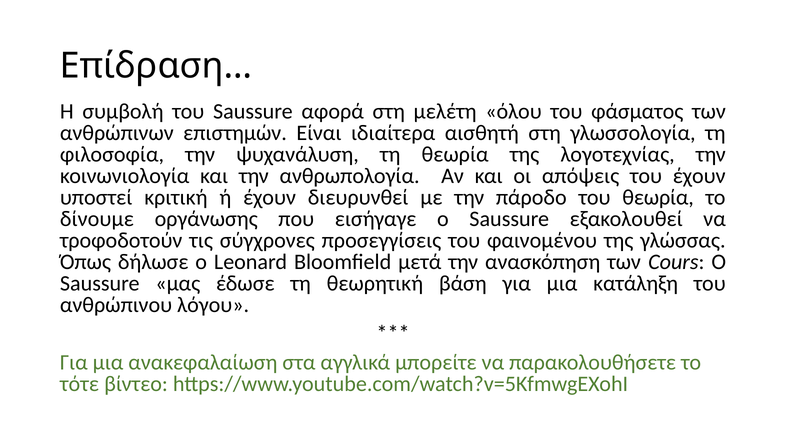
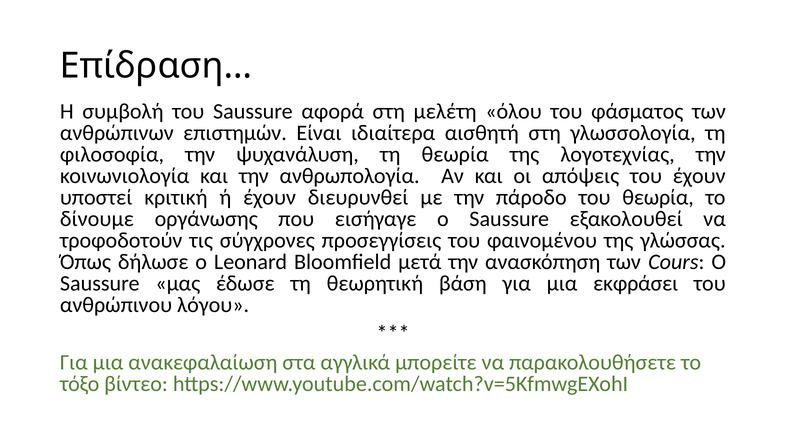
κατάληξη: κατάληξη -> εκφράσει (636, 283)
τότε: τότε -> τόξο (80, 384)
